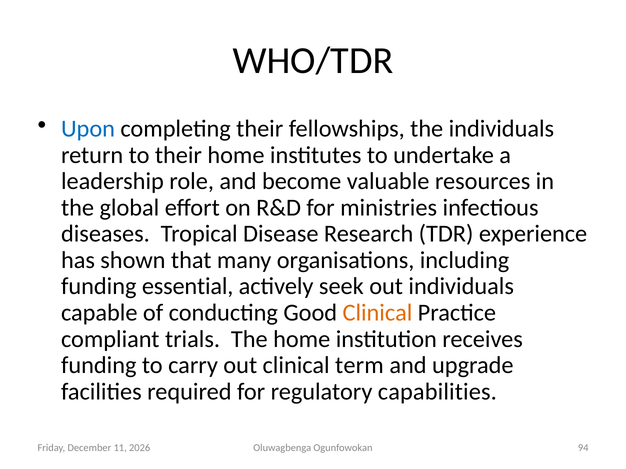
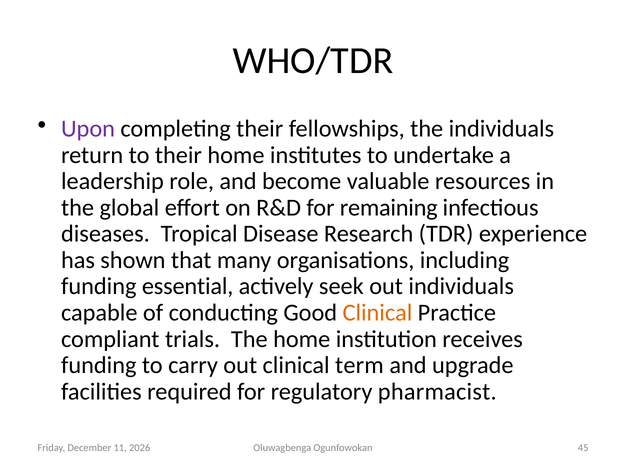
Upon colour: blue -> purple (88, 129)
ministries: ministries -> remaining (389, 208)
capabilities: capabilities -> pharmacist (437, 392)
94: 94 -> 45 (583, 448)
